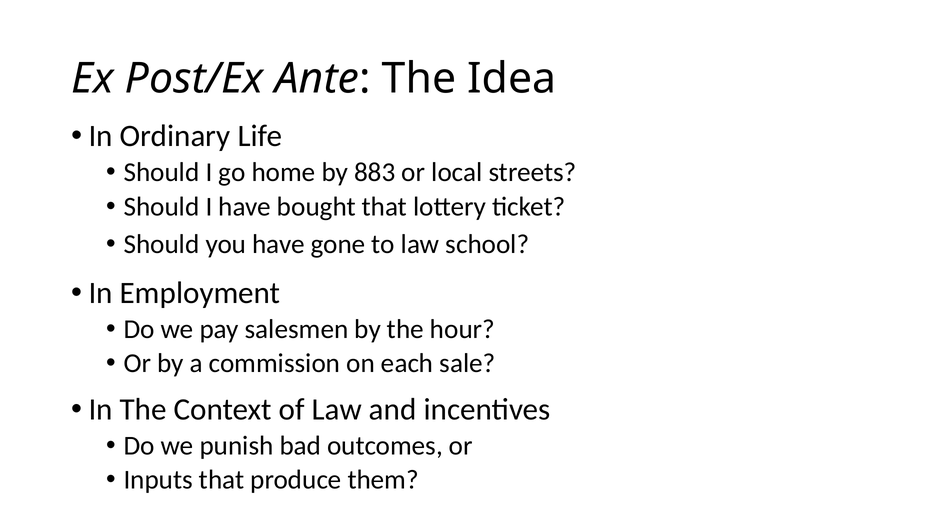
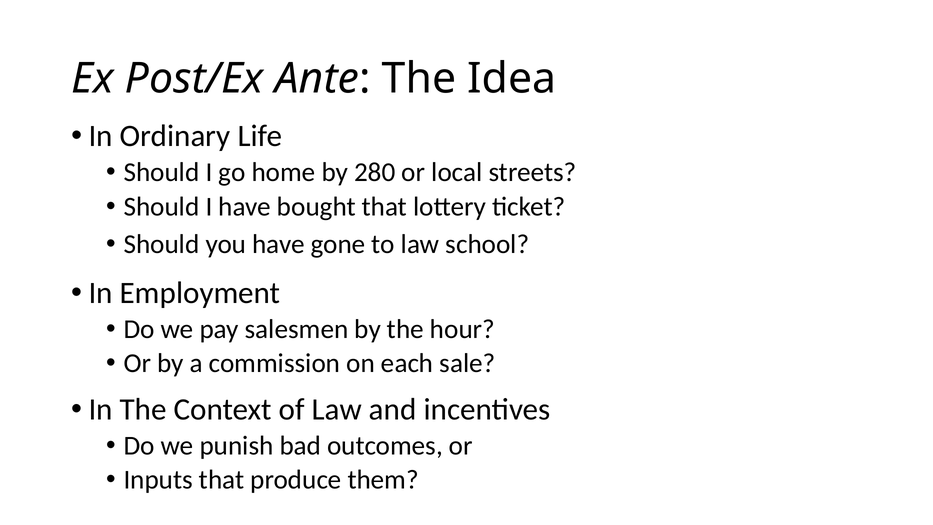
883: 883 -> 280 (375, 172)
